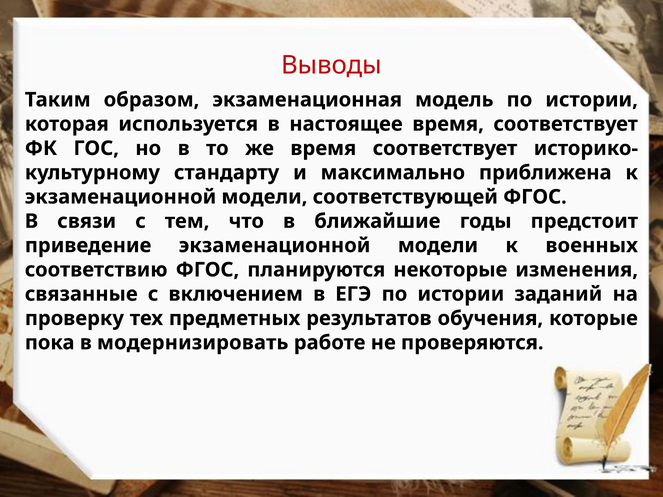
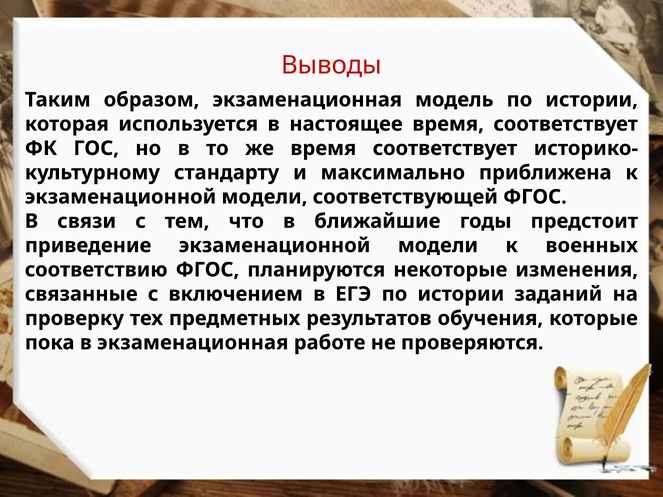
в модернизировать: модернизировать -> экзаменационная (193, 343)
